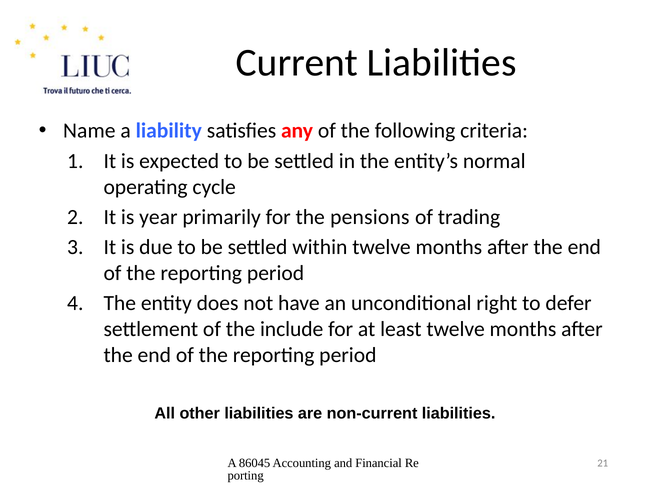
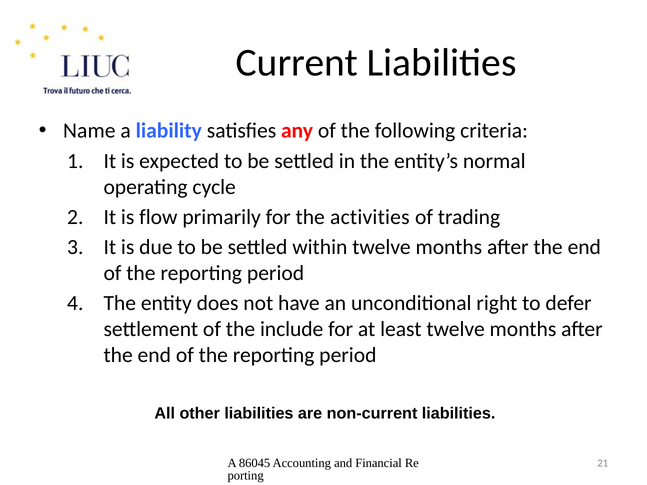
year: year -> flow (158, 217)
pensions: pensions -> activities (370, 217)
